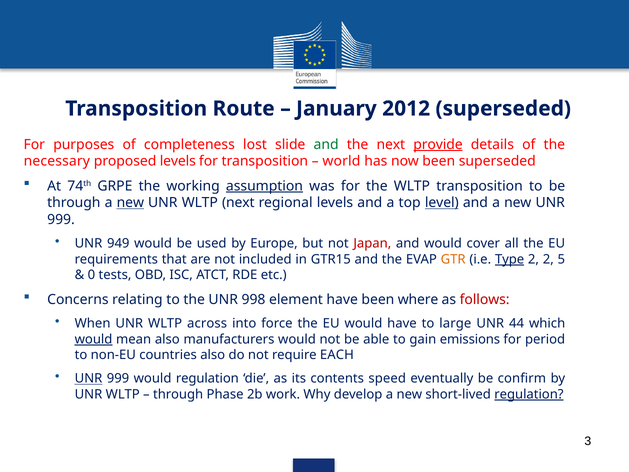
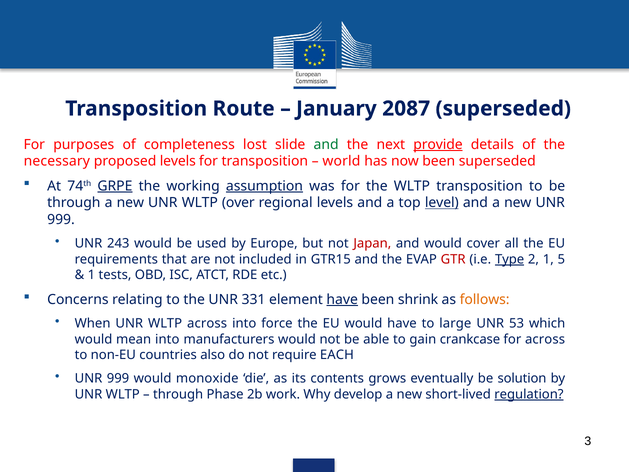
2012: 2012 -> 2087 (406, 109)
GRPE underline: none -> present (115, 186)
new underline: present -> none (130, 203)
WLTP next: next -> over (238, 203)
949: 949 -> 243 (118, 244)
GTR colour: orange -> red (453, 259)
2 2: 2 -> 1 (548, 259)
0: 0 -> 1 (91, 275)
998: 998 -> 331 (254, 299)
have underline: none -> present (342, 299)
where: where -> shrink (418, 299)
follows colour: red -> orange (485, 299)
44: 44 -> 53 (517, 323)
would underline: present -> none (94, 339)
mean also: also -> into (167, 339)
emissions: emissions -> crankcase (470, 339)
for period: period -> across (545, 339)
UNR underline: present -> none (89, 378)
would regulation: regulation -> monoxide (207, 378)
speed: speed -> grows (387, 378)
confirm: confirm -> solution (522, 378)
